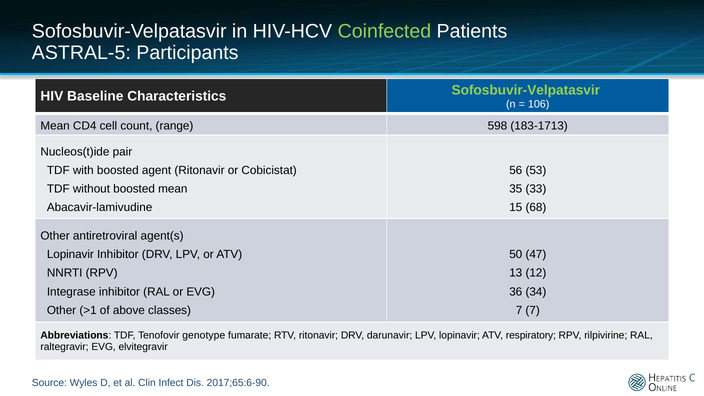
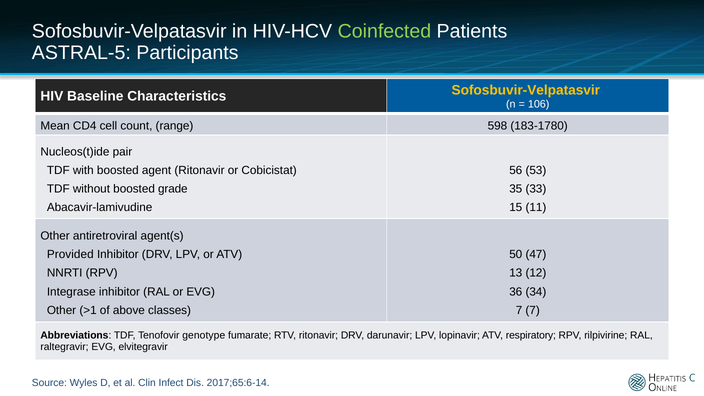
Sofosbuvir-Velpatasvir colour: light green -> yellow (526, 90)
183-1713: 183-1713 -> 183-1780 (539, 126)
boosted mean: mean -> grade (173, 189)
68: 68 -> 11 (536, 207)
Lopinavir: Lopinavir -> Provided (70, 255)
2017;65:6-90: 2017;65:6-90 -> 2017;65:6-14 (238, 383)
